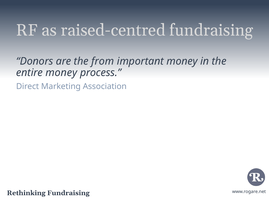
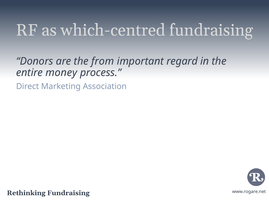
raised-centred: raised-centred -> which-centred (113, 30)
important money: money -> regard (182, 61)
